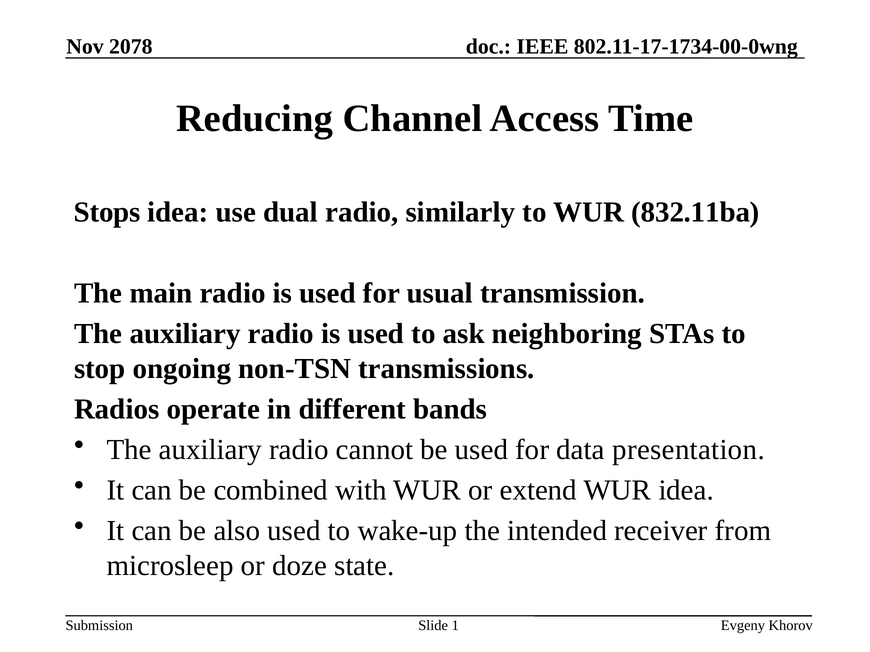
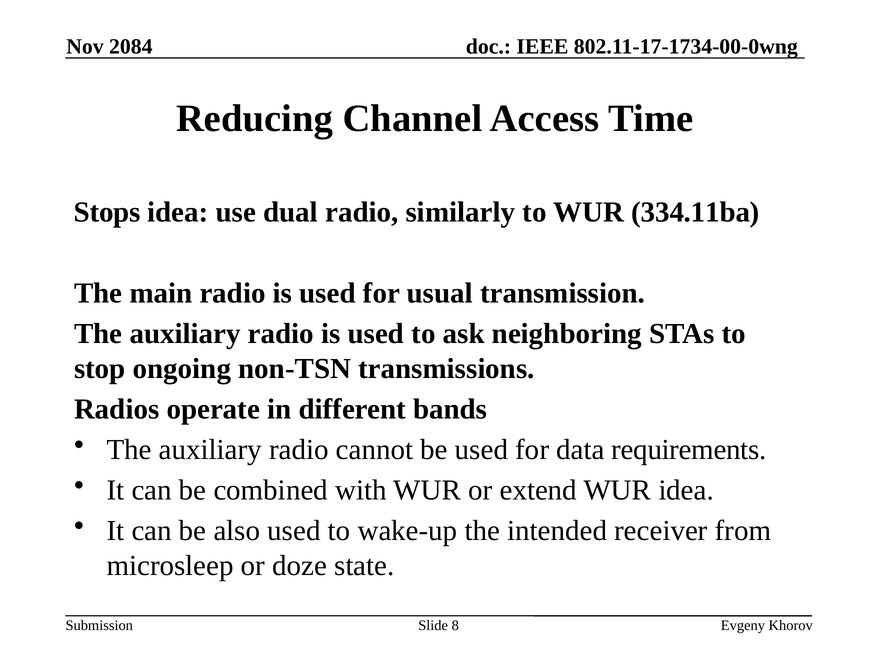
2078: 2078 -> 2084 (131, 47)
832.11ba: 832.11ba -> 334.11ba (696, 212)
presentation: presentation -> requirements (689, 450)
1: 1 -> 8 (455, 626)
